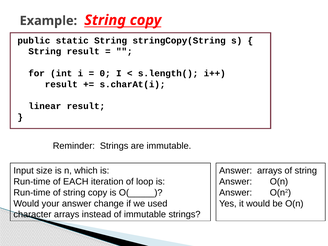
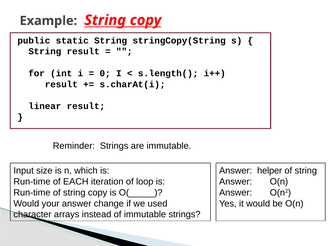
Answer arrays: arrays -> helper (270, 171)
